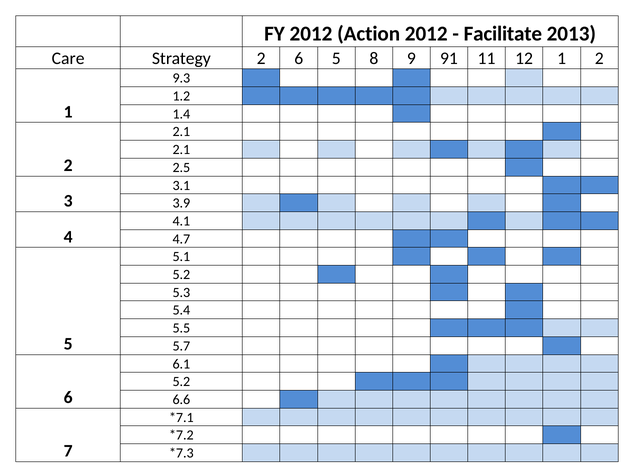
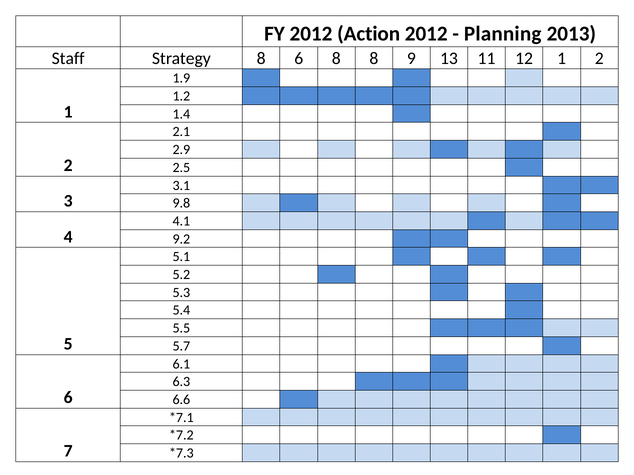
Facilitate: Facilitate -> Planning (503, 34)
Care: Care -> Staff (68, 58)
Strategy 2: 2 -> 8 (261, 58)
6 5: 5 -> 8 (336, 58)
91: 91 -> 13 (449, 58)
9.3: 9.3 -> 1.9 (181, 78)
2.1: 2.1 -> 2.9 (181, 150)
3.9: 3.9 -> 9.8 (181, 203)
4.7: 4.7 -> 9.2 (181, 239)
5.2: 5.2 -> 6.3 (181, 382)
